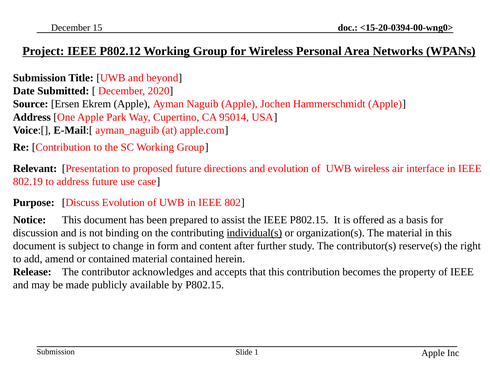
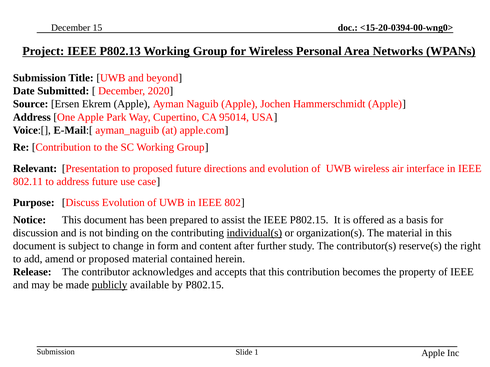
P802.12: P802.12 -> P802.13 (120, 51)
802.19: 802.19 -> 802.11 (28, 182)
or contained: contained -> proposed (109, 259)
publicly underline: none -> present (110, 285)
